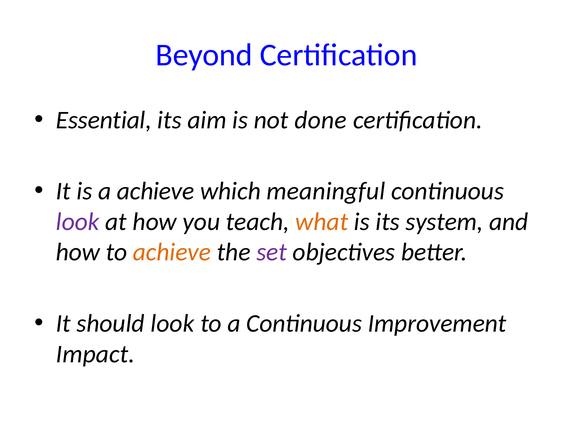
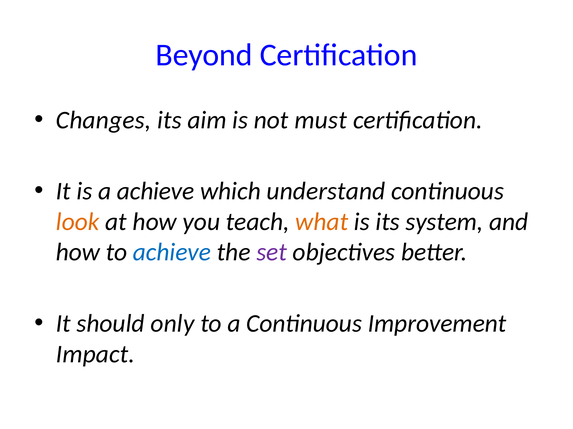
Essential: Essential -> Changes (104, 120)
done: done -> must (321, 120)
meaningful: meaningful -> understand (326, 192)
look colour: purple -> orange (78, 222)
achieve colour: orange -> blue (172, 253)
should look: look -> only (172, 324)
